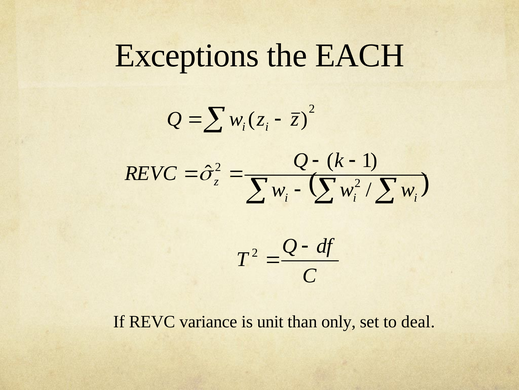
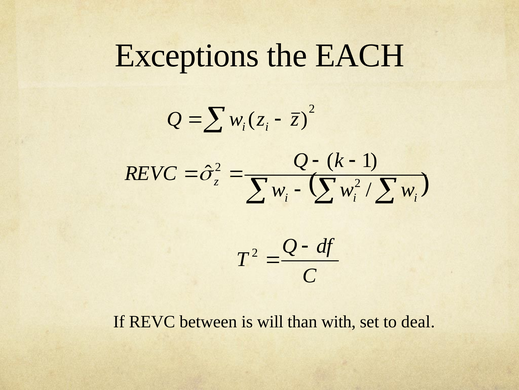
variance: variance -> between (208, 321)
unit: unit -> will (270, 321)
only: only -> with (339, 321)
